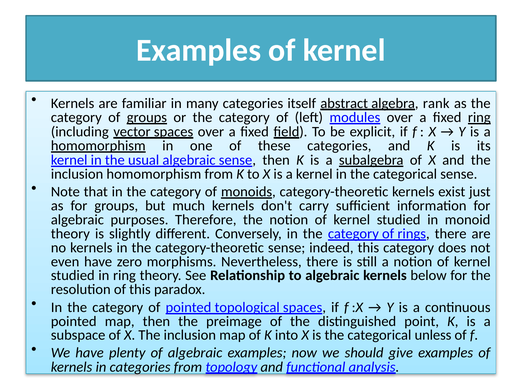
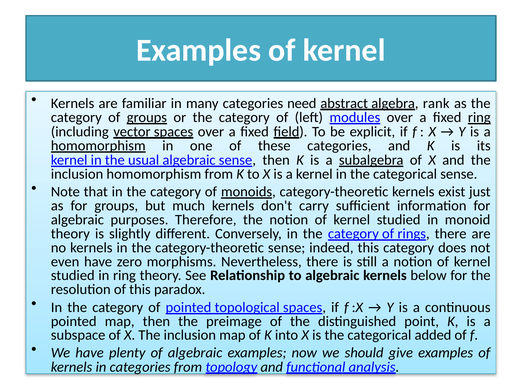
itself: itself -> need (302, 103)
unless: unless -> added (433, 336)
